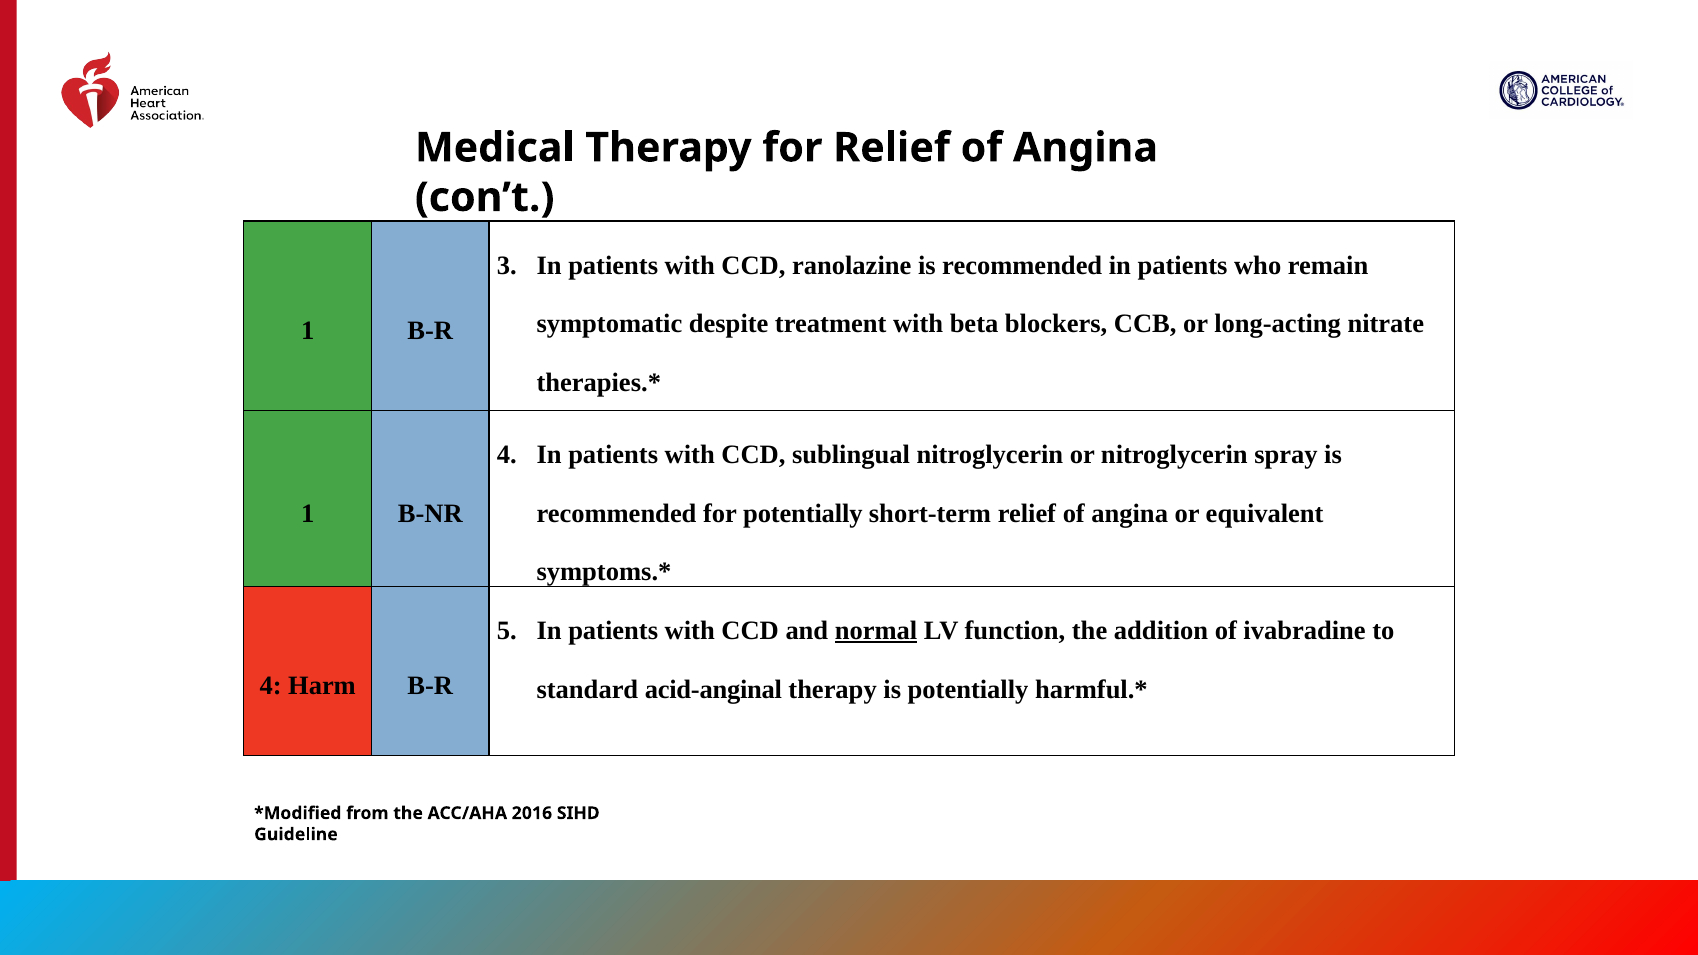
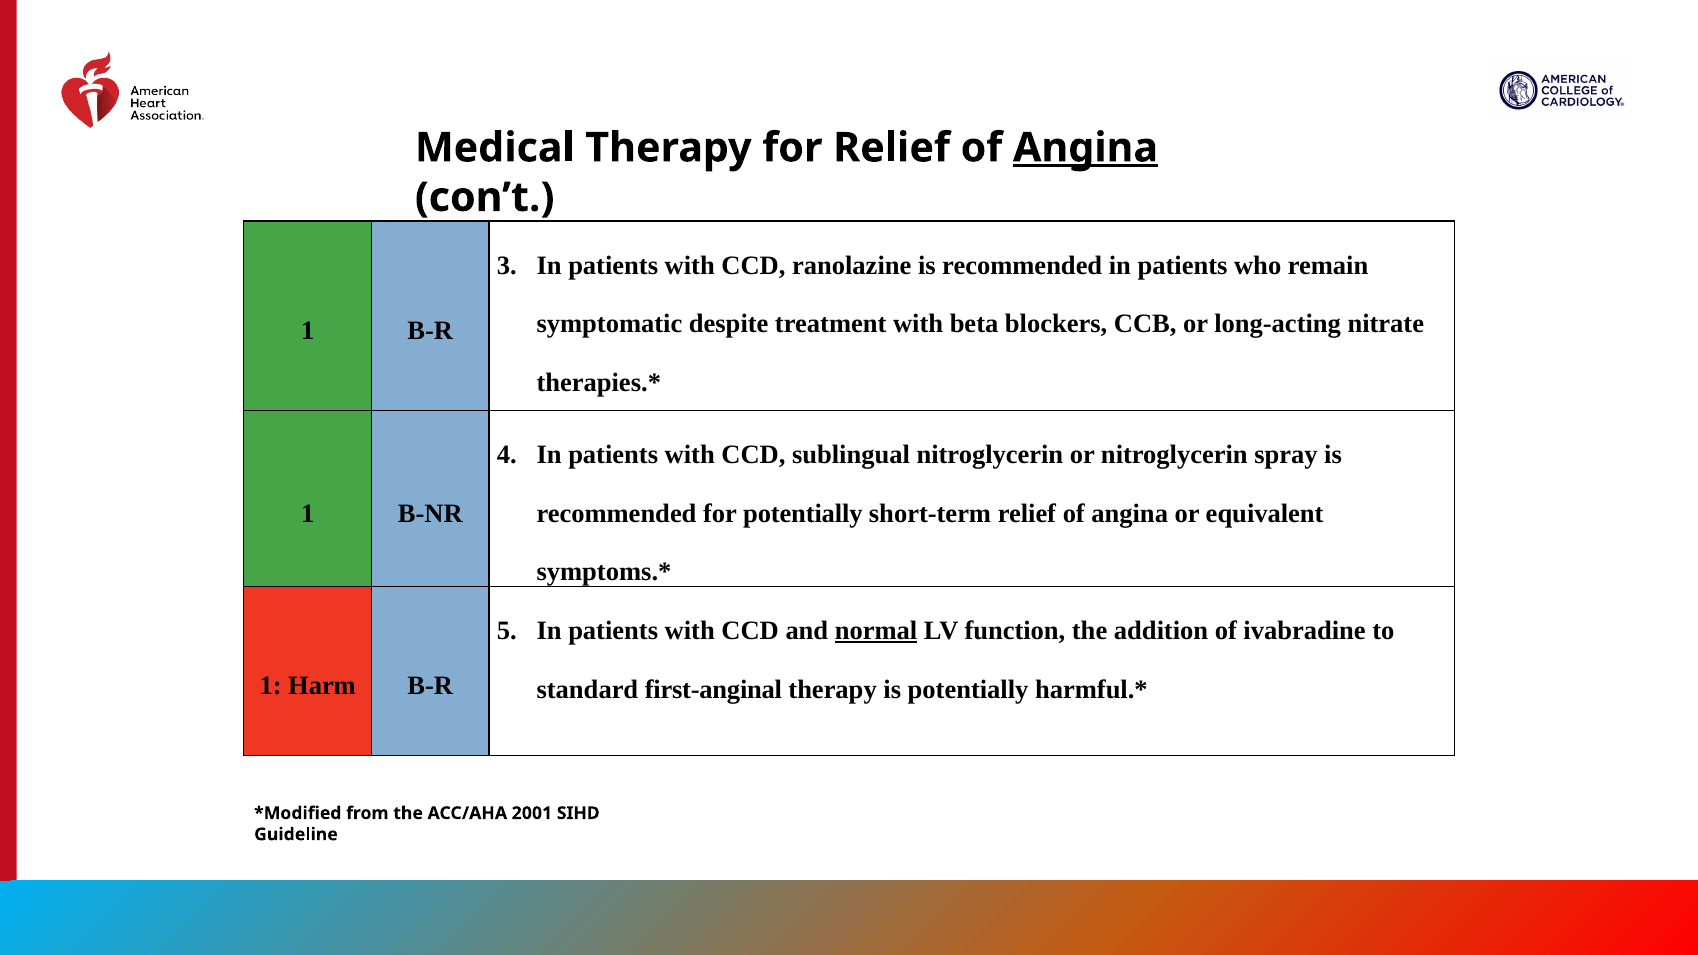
Angina underline: none -> present (1085, 148)
4: 4 -> 1 (271, 686)
acid-anginal: acid-anginal -> first-anginal (713, 690)
2016: 2016 -> 2001 (532, 813)
